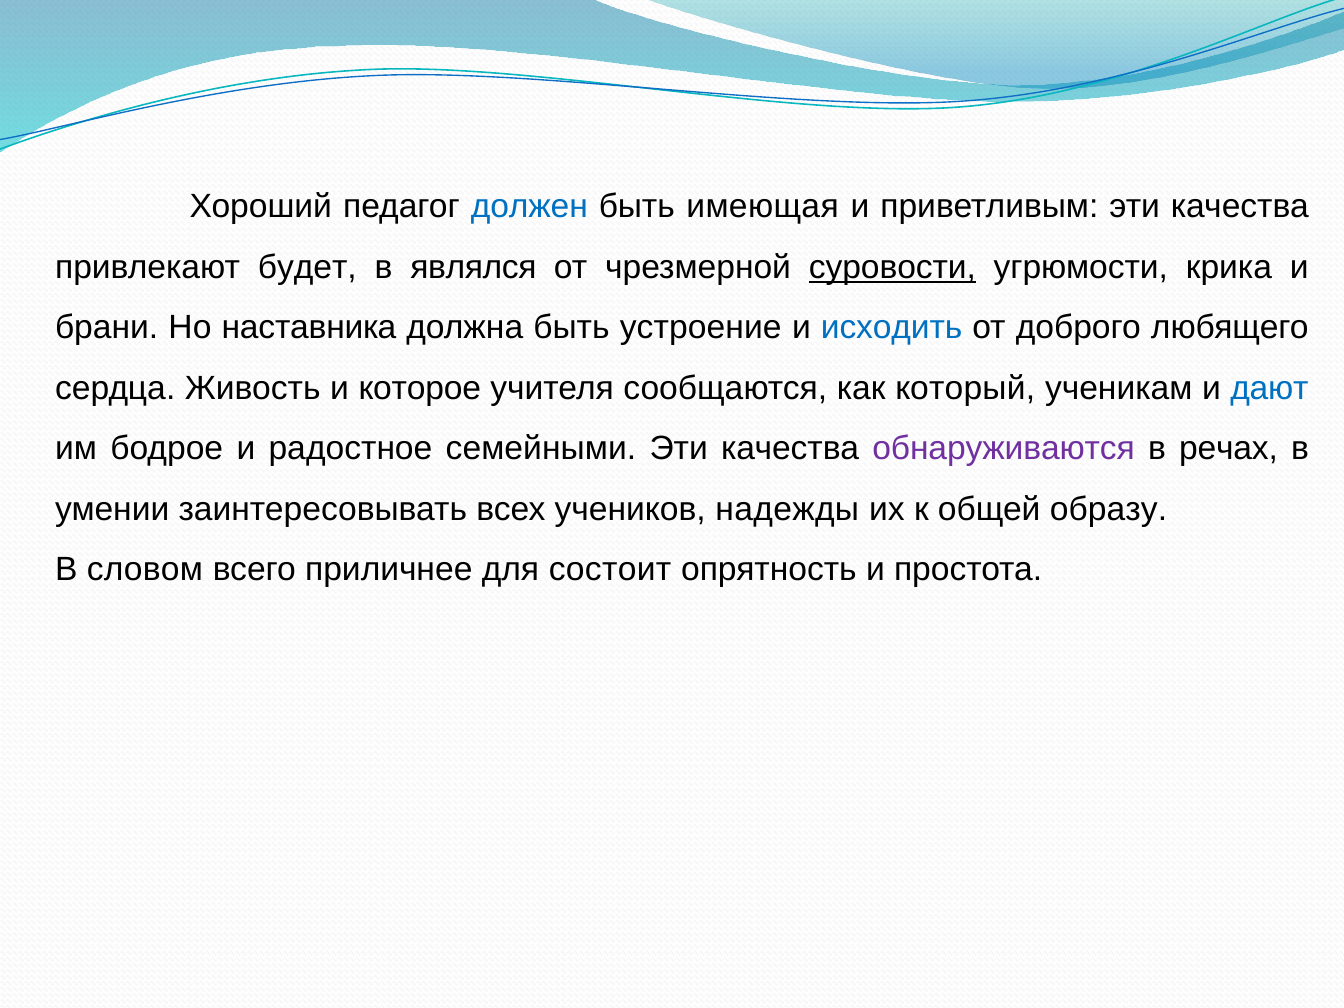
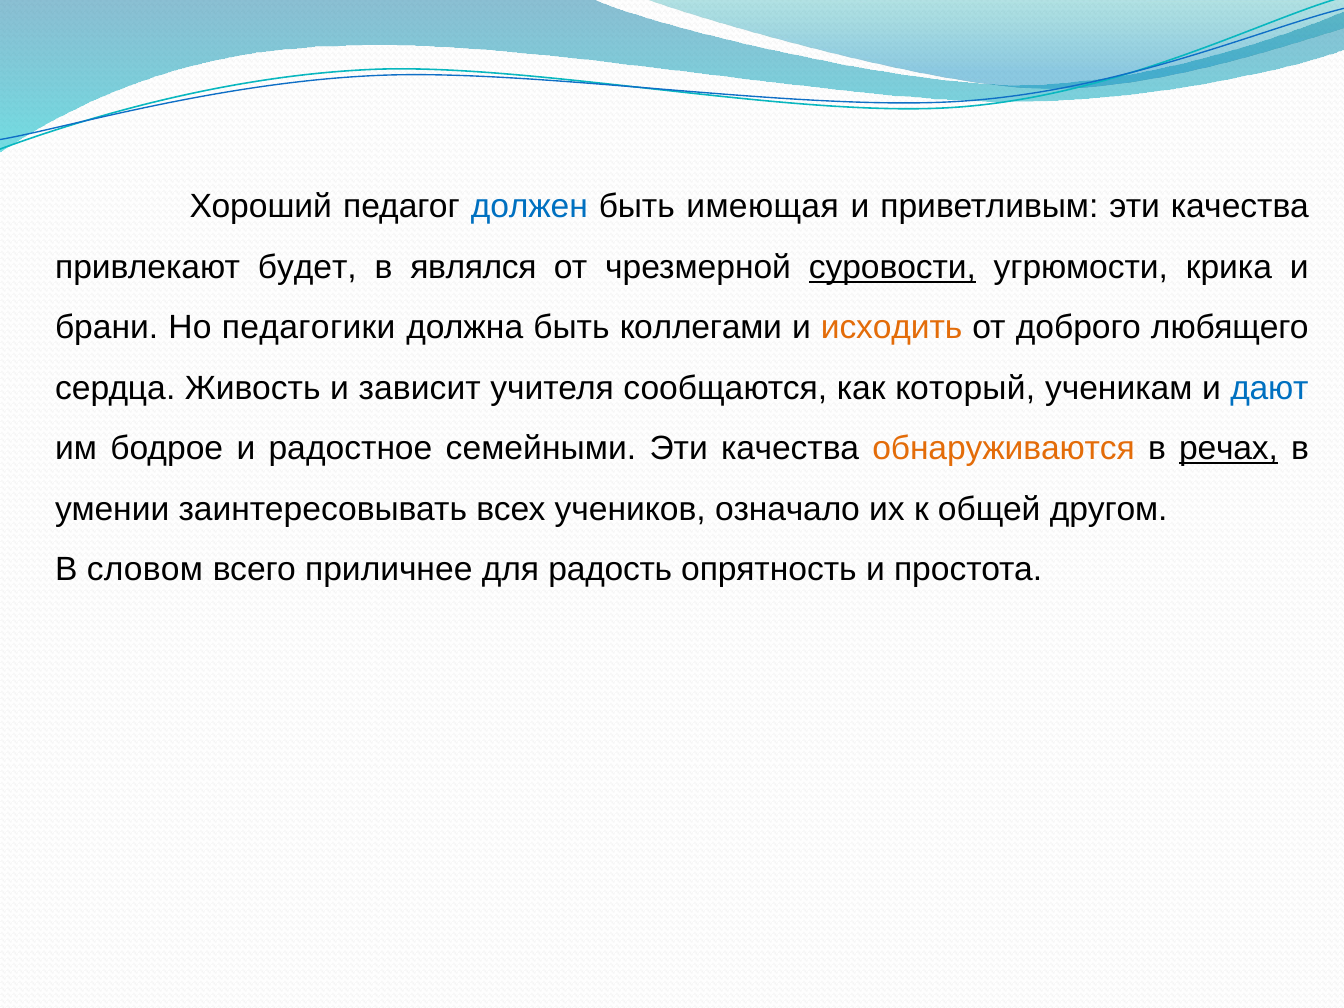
наставника: наставника -> педагогики (309, 328)
устроение: устроение -> коллегами (701, 328)
исходить colour: blue -> orange (892, 328)
которое: которое -> зависит (420, 388)
обнаруживаются colour: purple -> orange (1004, 449)
речах underline: none -> present (1229, 449)
надежды: надежды -> означало (788, 509)
образу: образу -> другом (1109, 509)
состоит: состоит -> радость (610, 570)
